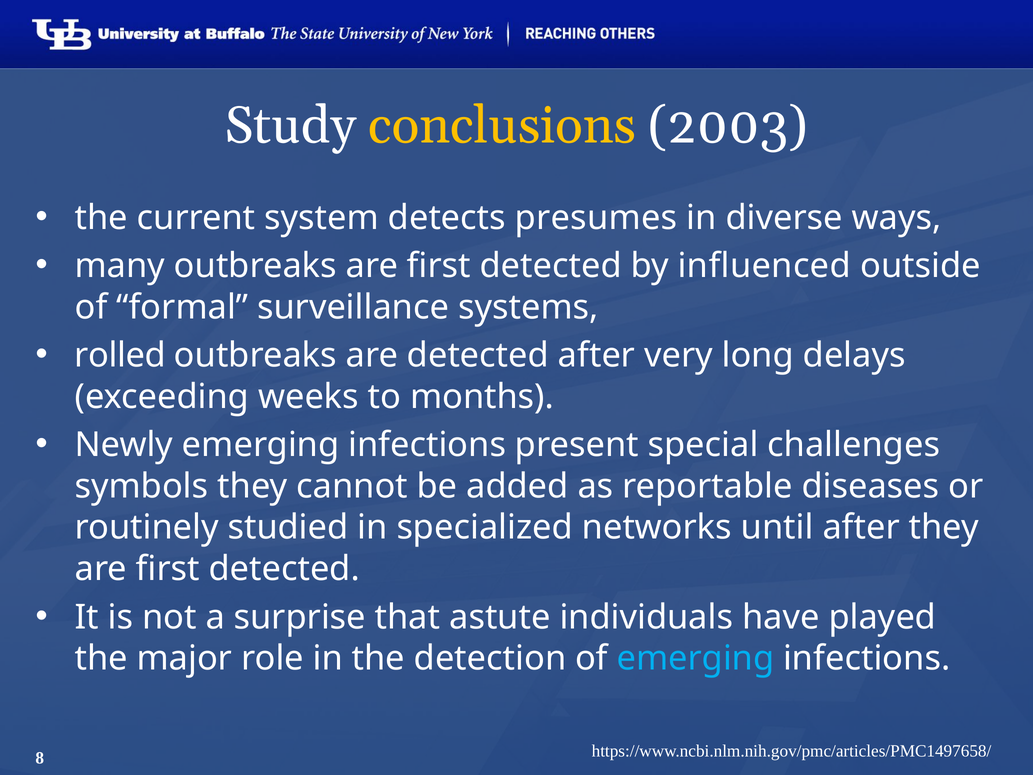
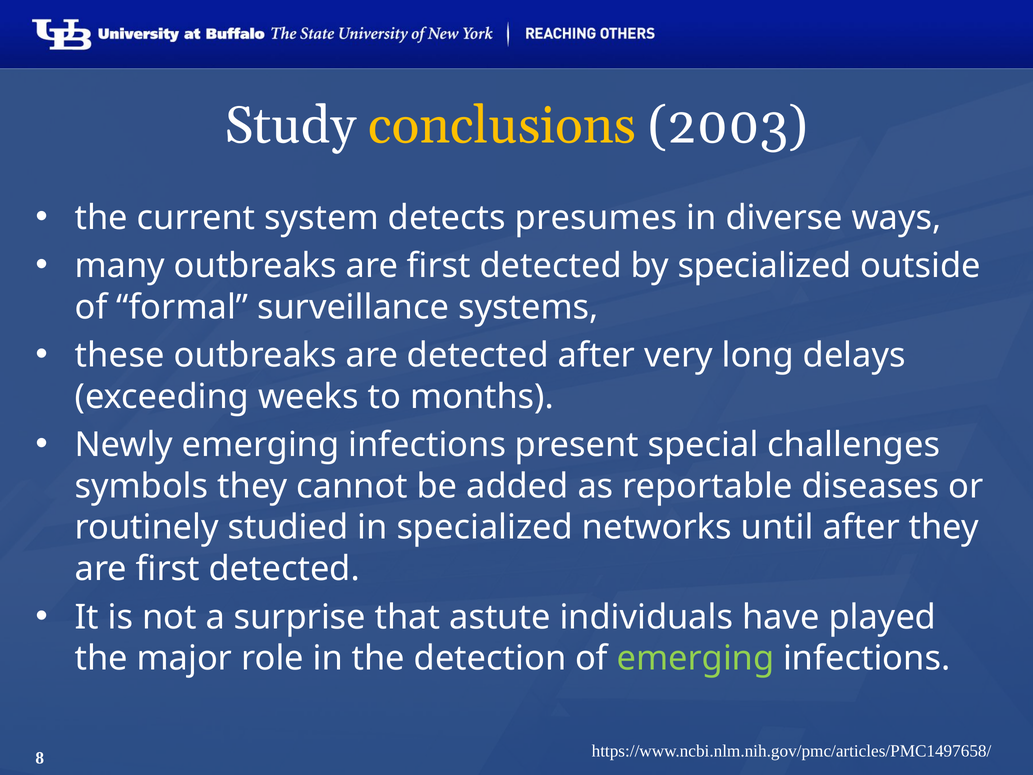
by influenced: influenced -> specialized (765, 266)
rolled: rolled -> these (120, 355)
emerging colour: light blue -> light green (696, 658)
